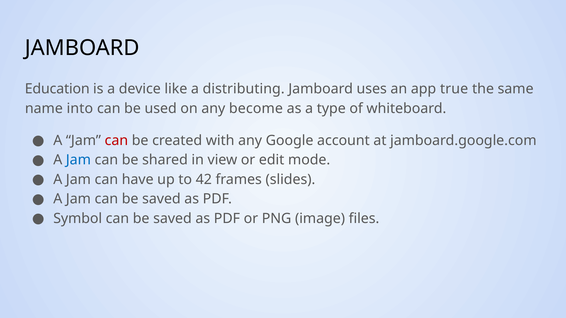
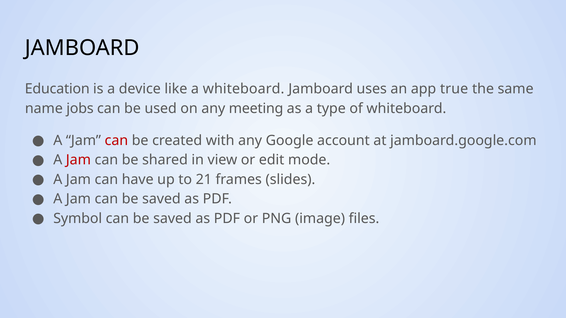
a distributing: distributing -> whiteboard (244, 89)
into: into -> jobs (80, 109)
become: become -> meeting (256, 109)
Jam colour: blue -> red (78, 160)
42: 42 -> 21 (204, 180)
